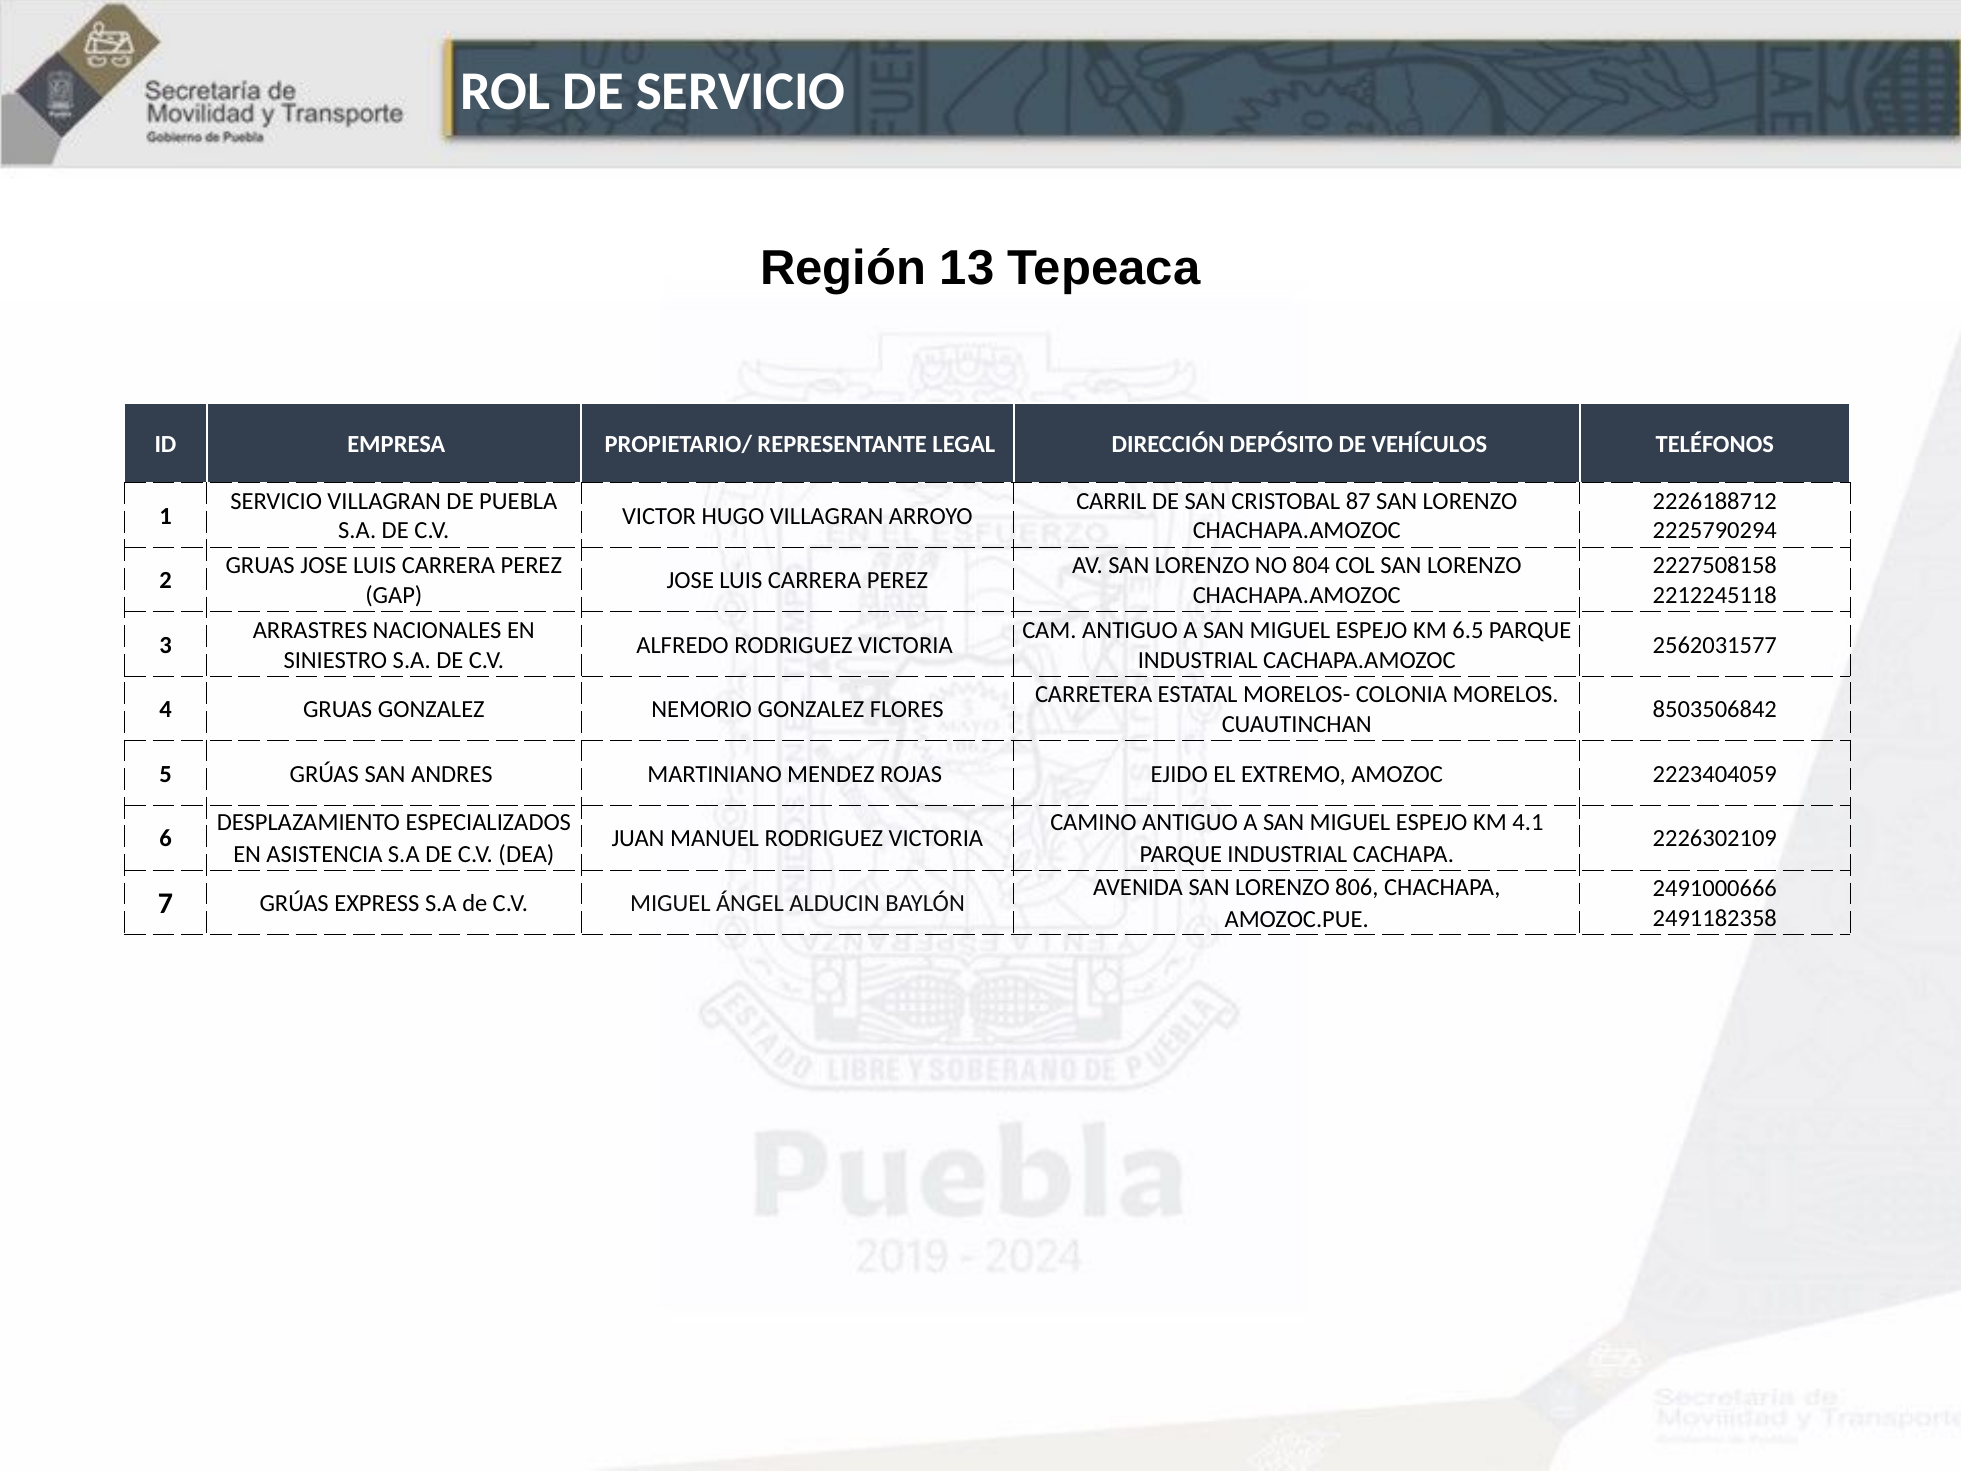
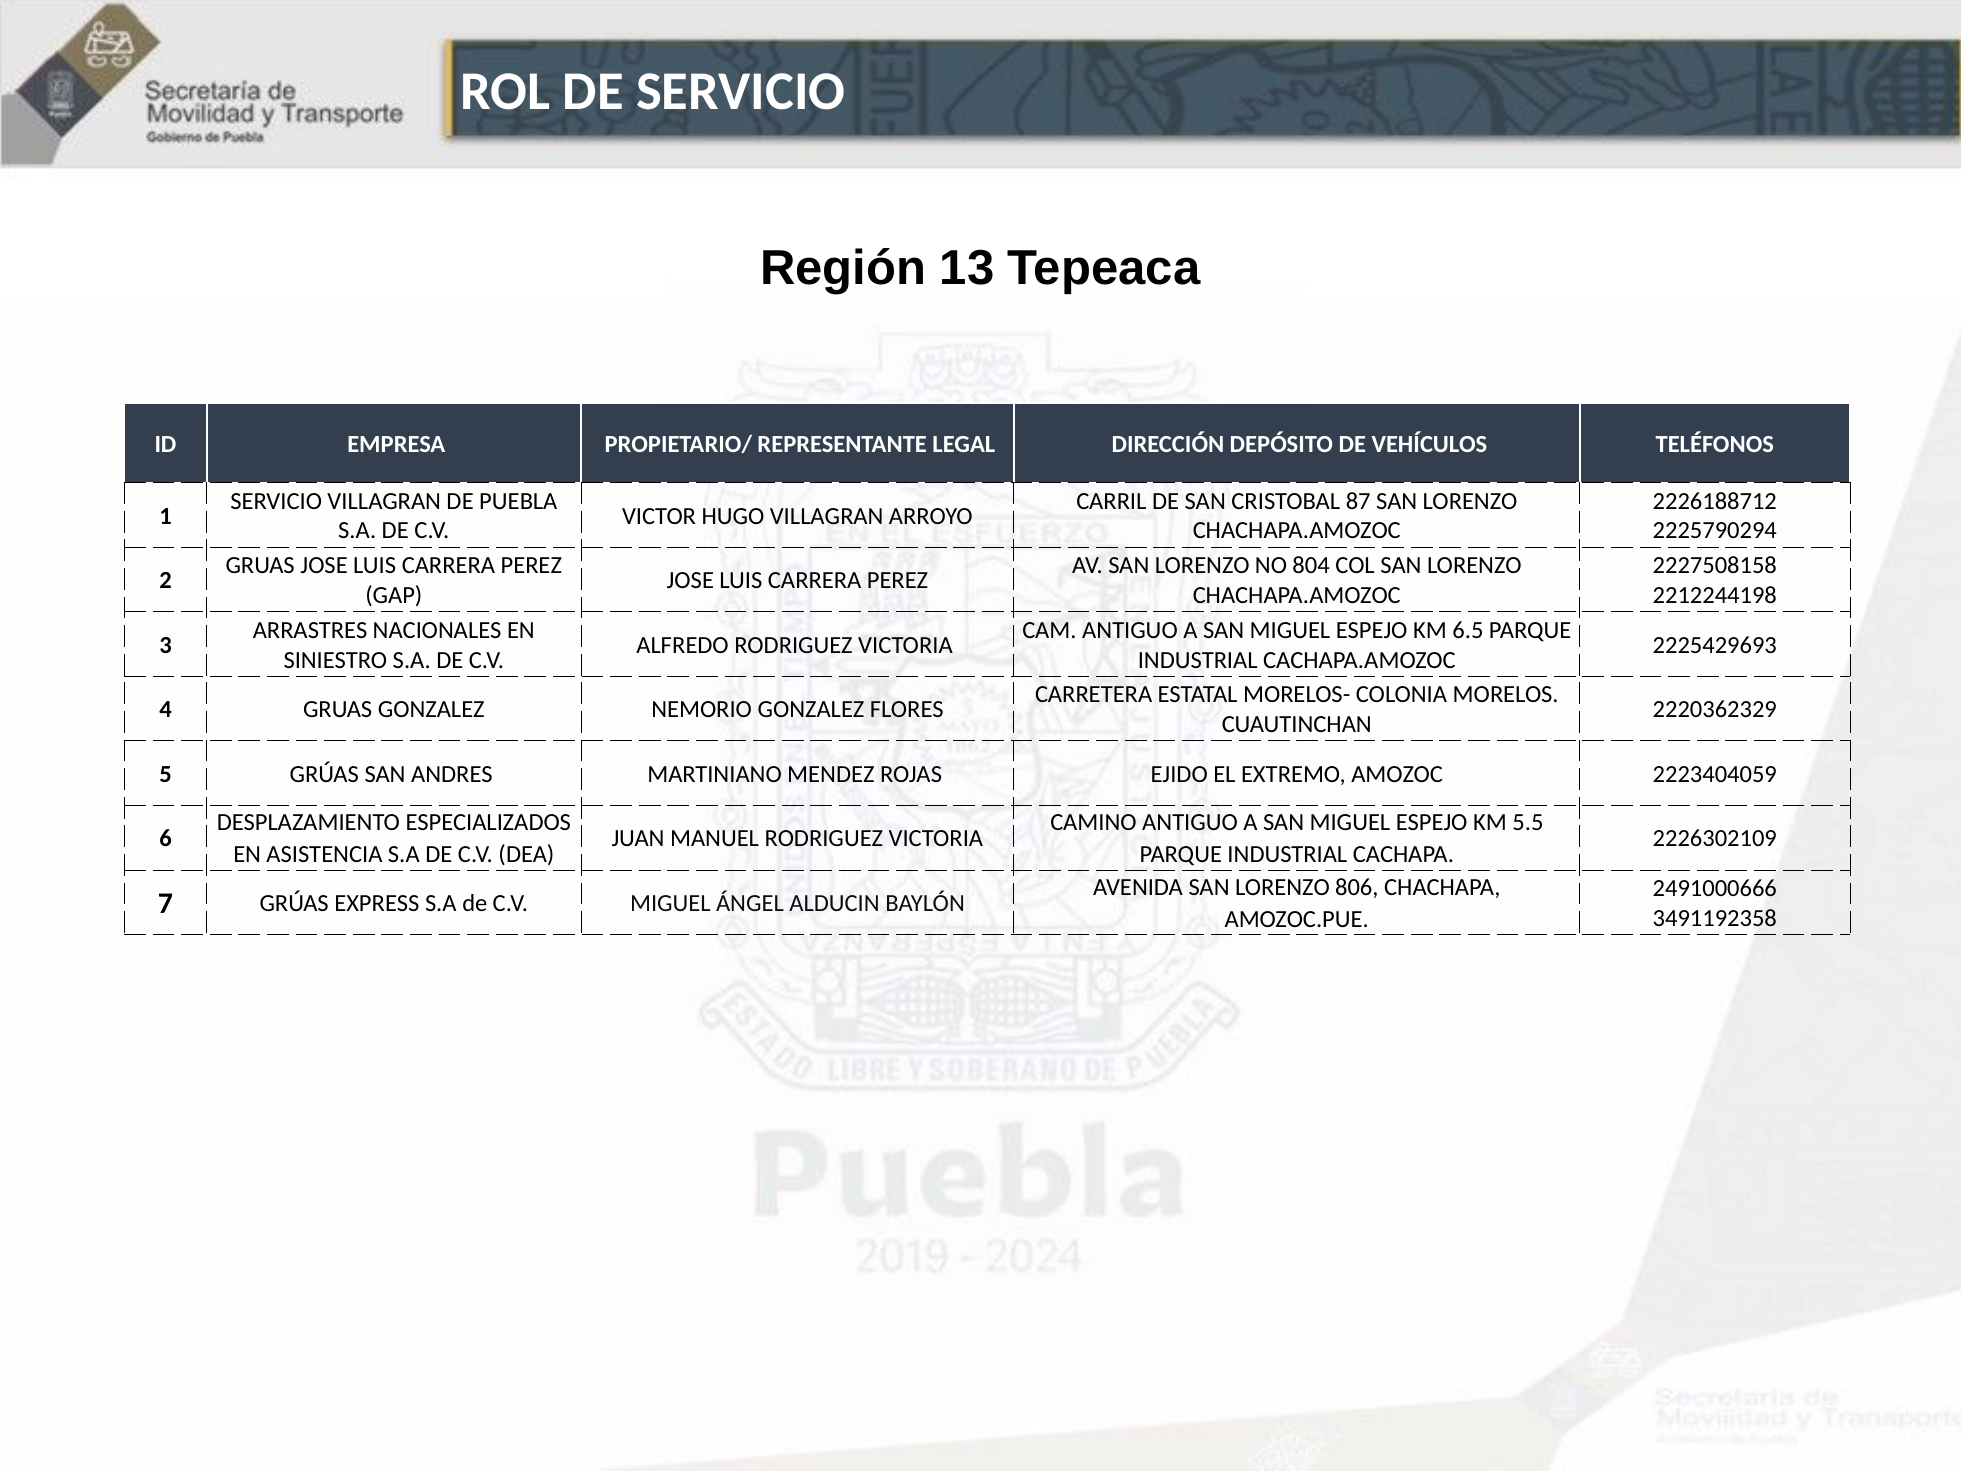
2212245118: 2212245118 -> 2212244198 (1715, 595)
2562031577: 2562031577 -> 2225429693 (1715, 645)
8503506842: 8503506842 -> 2220362329 (1715, 710)
4.1: 4.1 -> 5.5 (1528, 823)
2491182358: 2491182358 -> 3491192358 (1715, 918)
